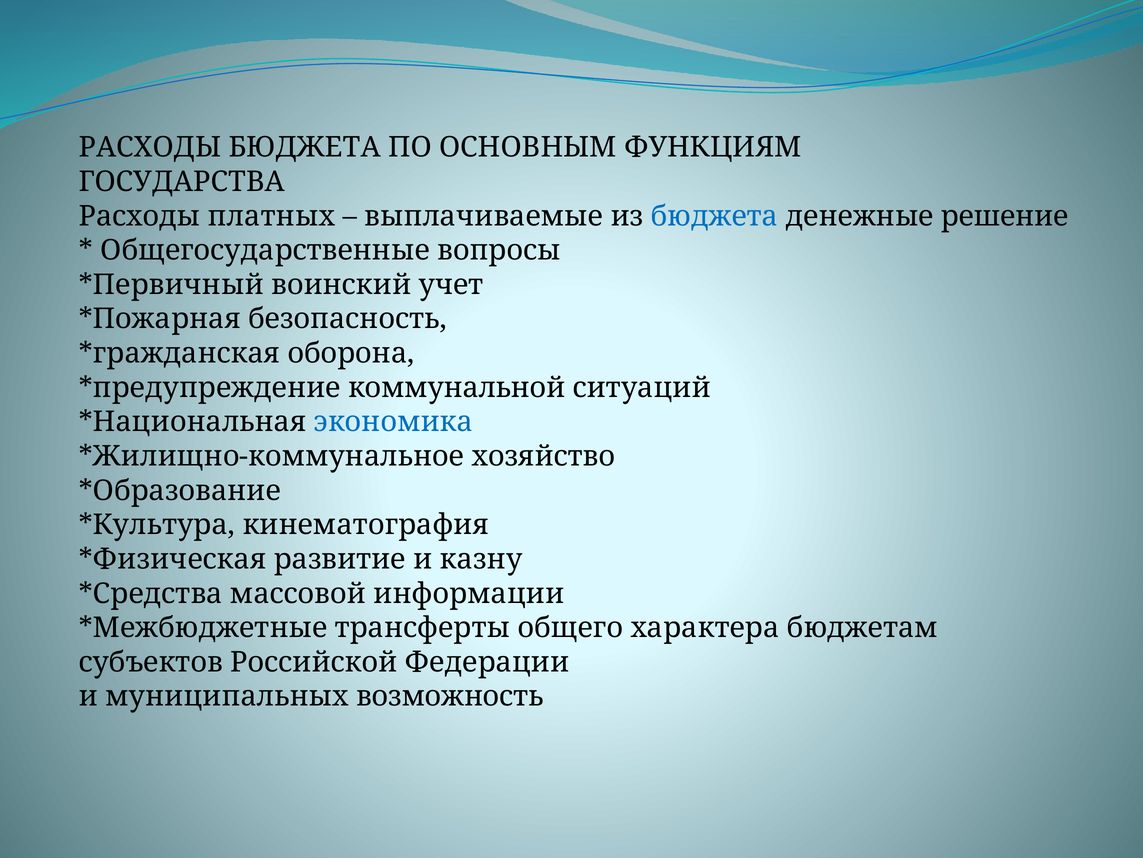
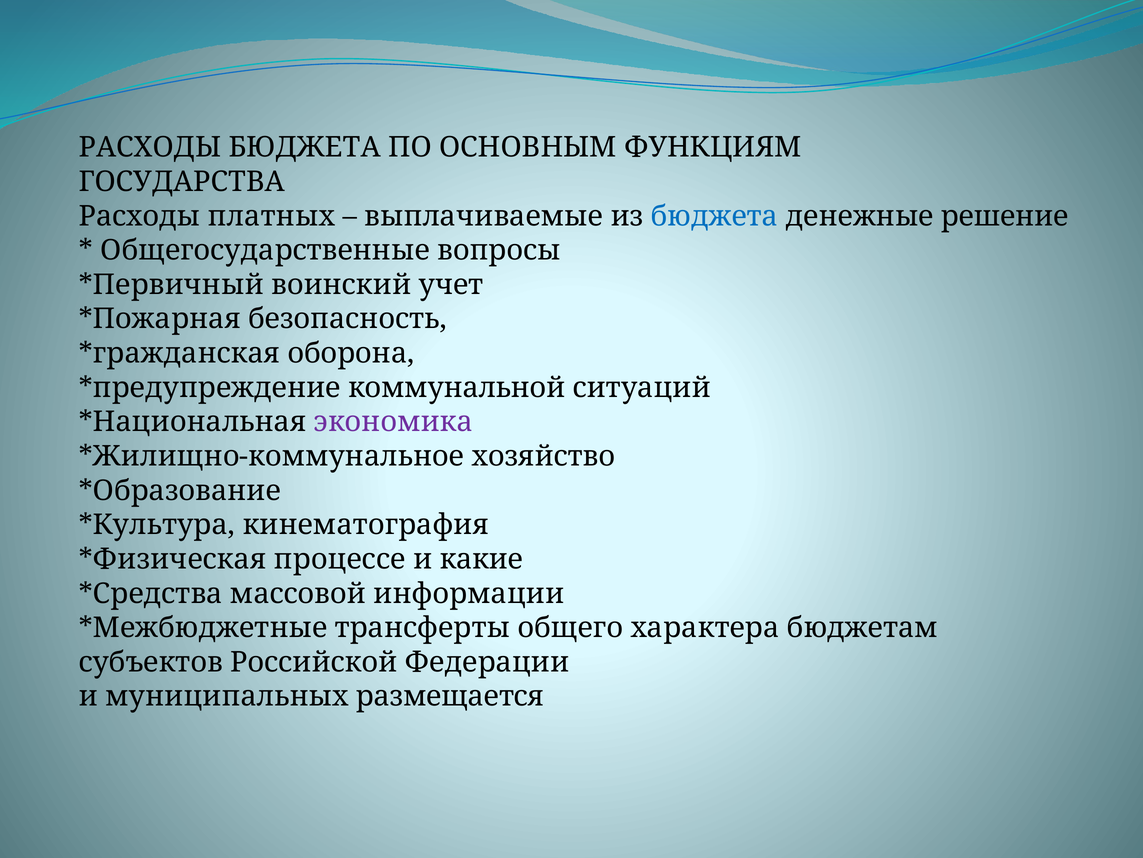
экономика colour: blue -> purple (393, 422)
развитие: развитие -> процессе (340, 559)
казну: казну -> какие (481, 559)
возможность: возможность -> размещается (450, 696)
